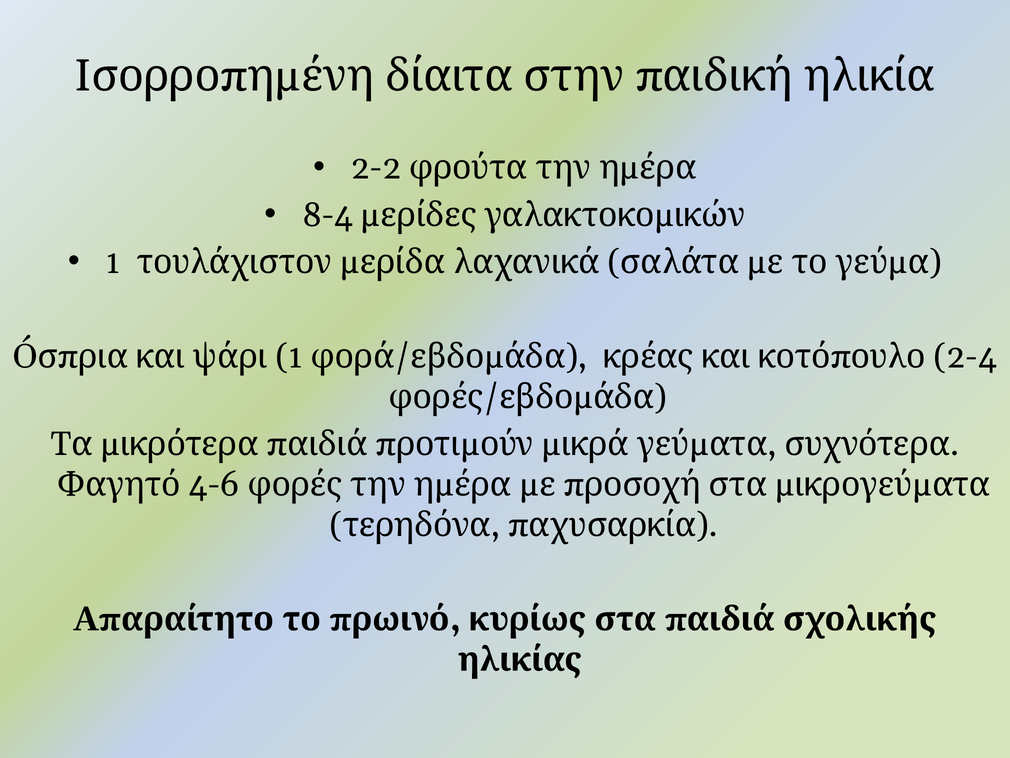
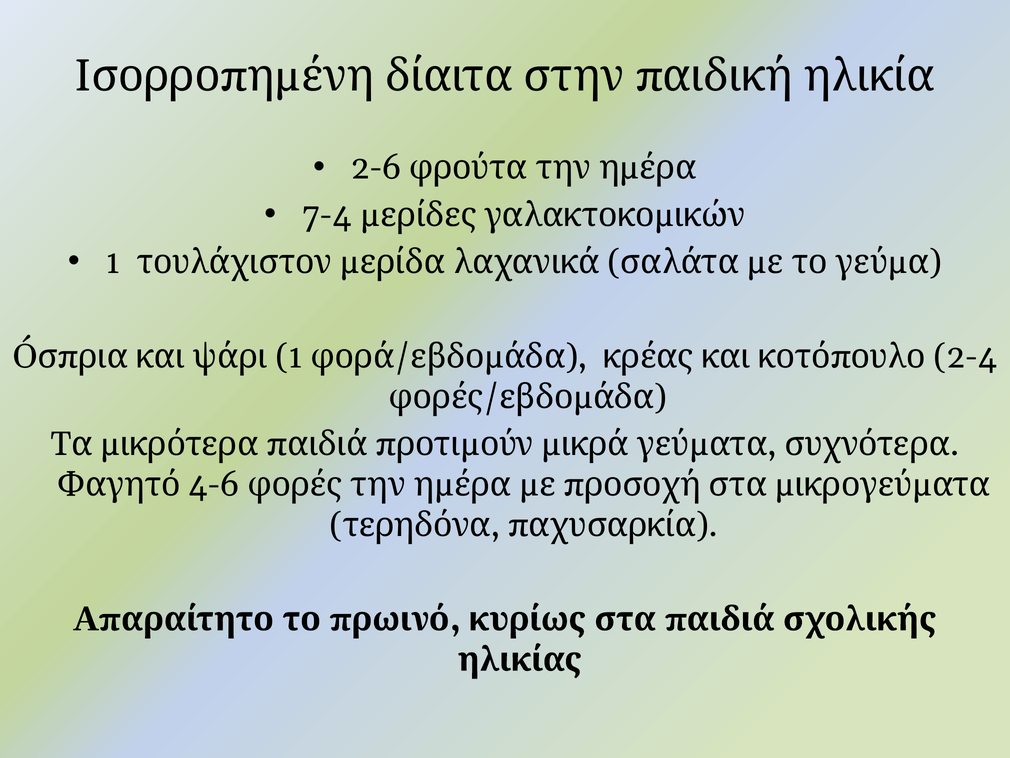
2-2: 2-2 -> 2-6 (376, 168)
8-4: 8-4 -> 7-4 (327, 215)
